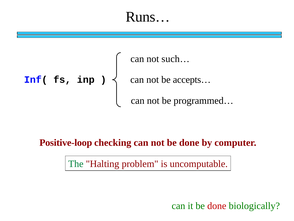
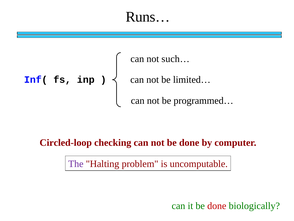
accepts…: accepts… -> limited… (192, 80)
Positive-loop: Positive-loop -> Circled-loop (66, 142)
The colour: green -> purple (76, 164)
